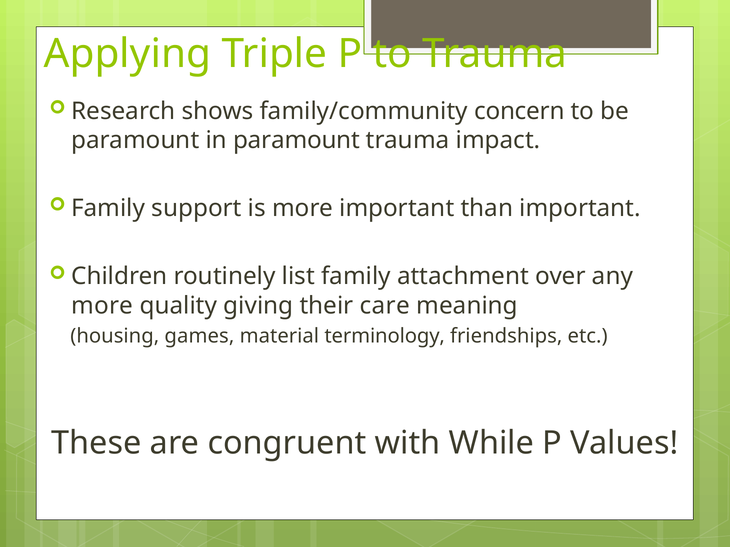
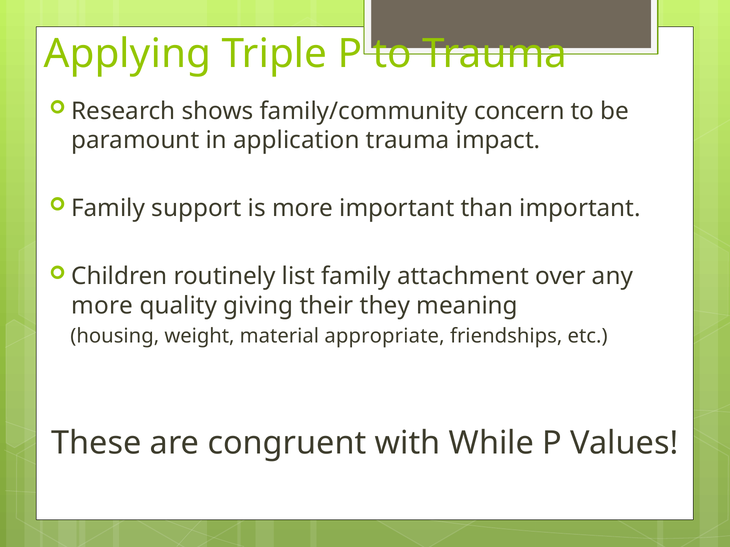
in paramount: paramount -> application (296, 140)
care: care -> they (385, 306)
games: games -> weight (199, 336)
terminology: terminology -> appropriate (385, 336)
